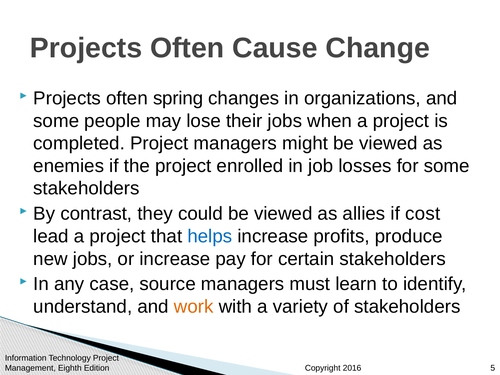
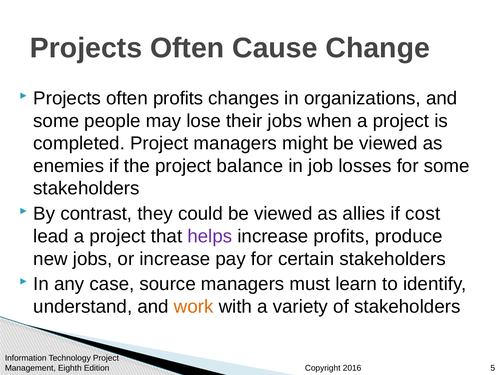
often spring: spring -> profits (178, 98)
enrolled: enrolled -> balance (250, 166)
helps colour: blue -> purple (210, 236)
